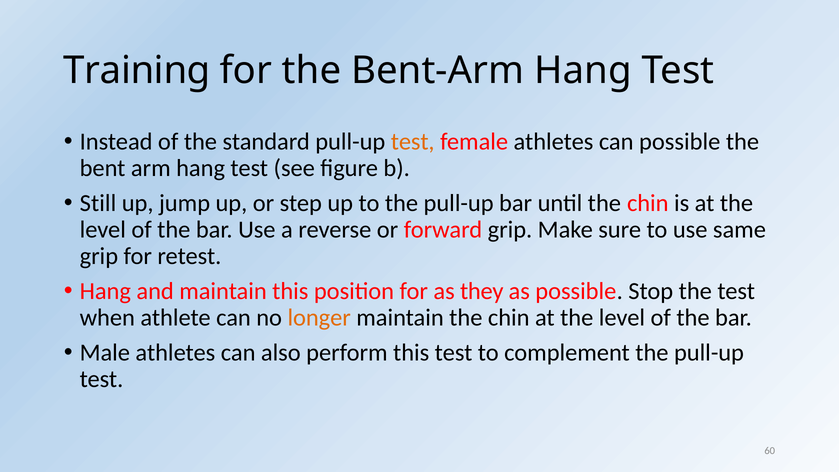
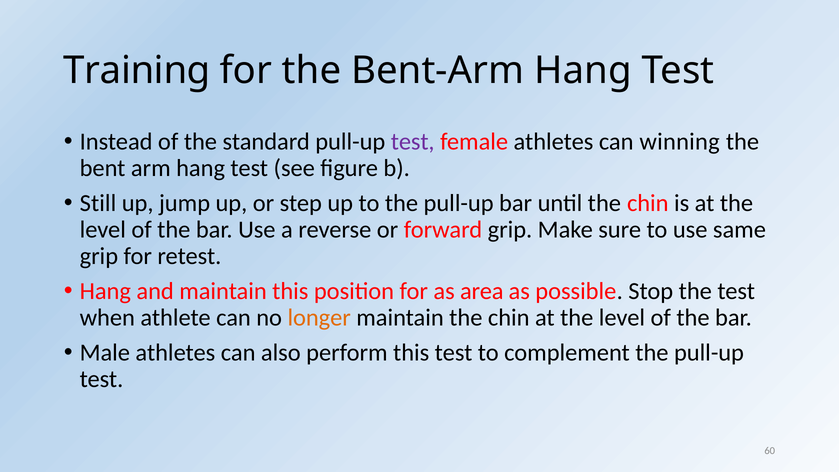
test colour: orange -> purple (413, 142)
can possible: possible -> winning (680, 142)
they: they -> area (482, 291)
